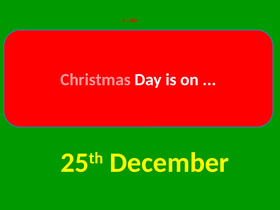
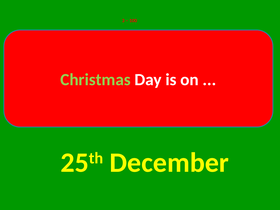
Christmas colour: pink -> light green (96, 80)
